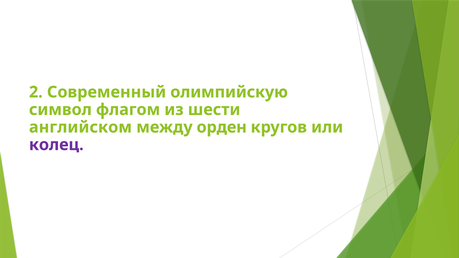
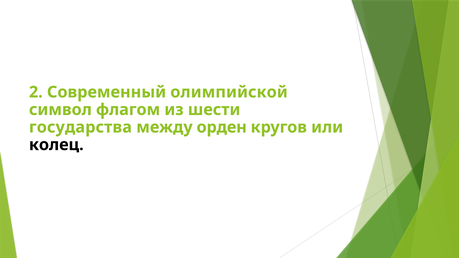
олимпийскую: олимпийскую -> олимпийской (229, 92)
английском: английском -> государства (80, 127)
колец colour: purple -> black (56, 145)
